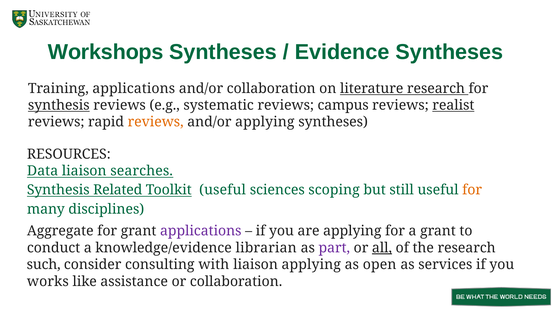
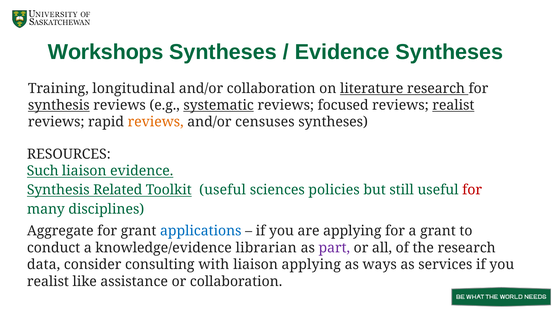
Training applications: applications -> longitudinal (134, 88)
systematic underline: none -> present (219, 105)
campus: campus -> focused (343, 105)
and/or applying: applying -> censuses (265, 122)
Data: Data -> Such (43, 171)
liaison searches: searches -> evidence (142, 171)
scoping: scoping -> policies (334, 190)
for colour: orange -> red (472, 190)
applications colour: purple -> blue (201, 231)
all underline: present -> none (382, 248)
such: such -> data (44, 265)
open: open -> ways (380, 265)
works: works -> realist (48, 281)
